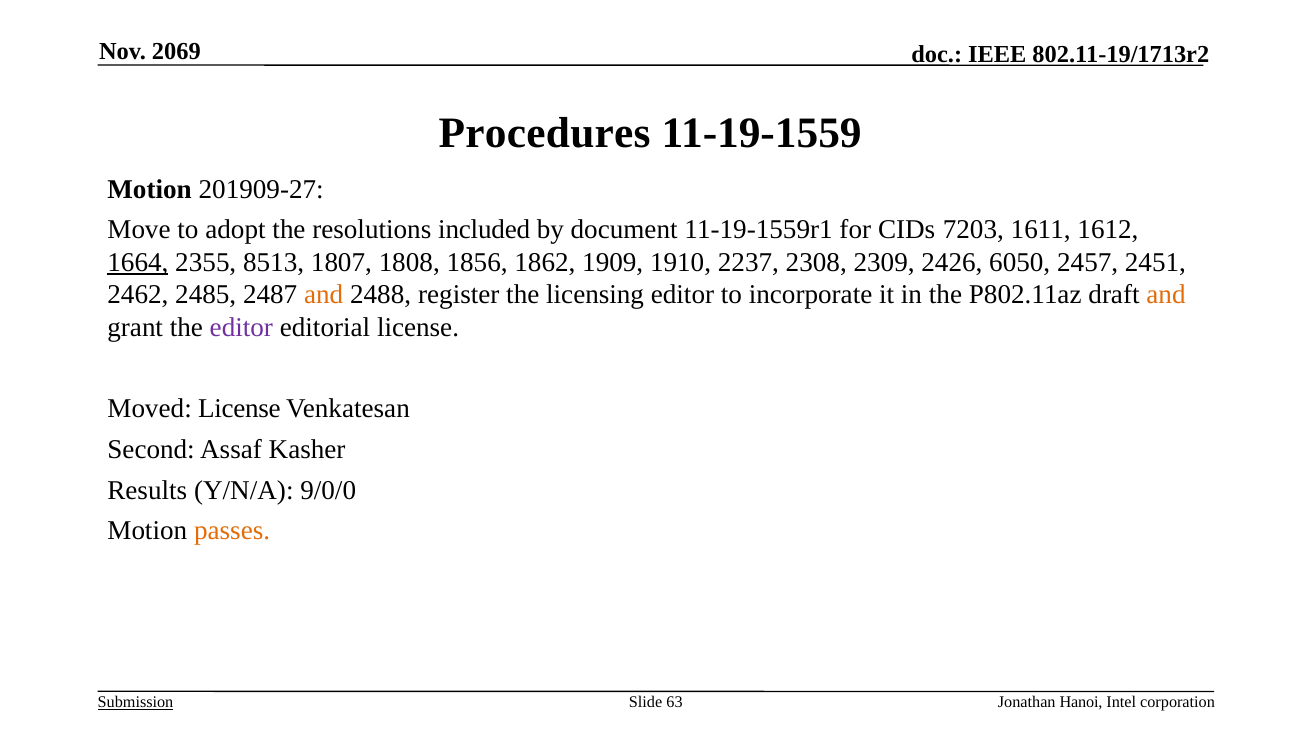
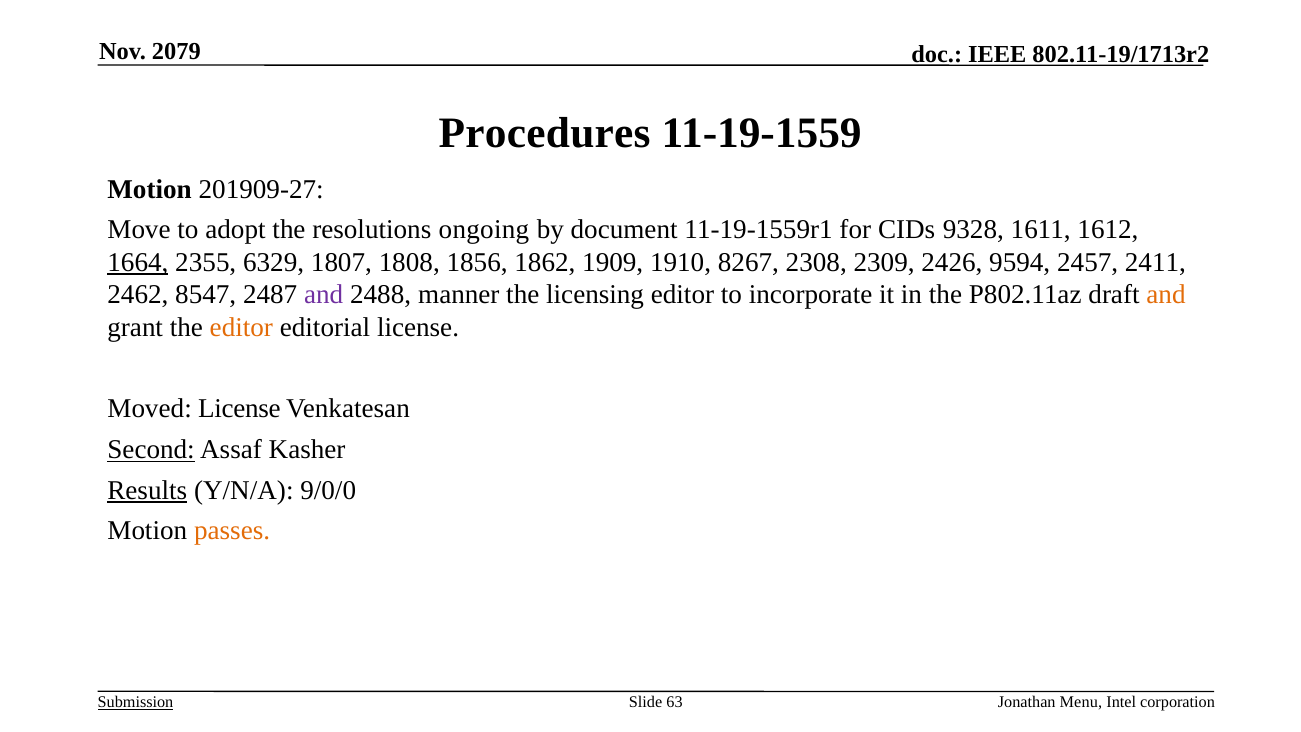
2069: 2069 -> 2079 (176, 52)
included: included -> ongoing (484, 230)
7203: 7203 -> 9328 (973, 230)
8513: 8513 -> 6329 (274, 262)
2237: 2237 -> 8267 (748, 262)
6050: 6050 -> 9594 (1020, 262)
2451: 2451 -> 2411 (1155, 262)
2485: 2485 -> 8547 (206, 295)
and colour: orange -> purple (324, 295)
register: register -> manner (459, 295)
editor colour: purple -> orange (241, 327)
Second underline: none -> present (151, 450)
Results underline: none -> present (147, 490)
Hanoi: Hanoi -> Menu (1081, 702)
